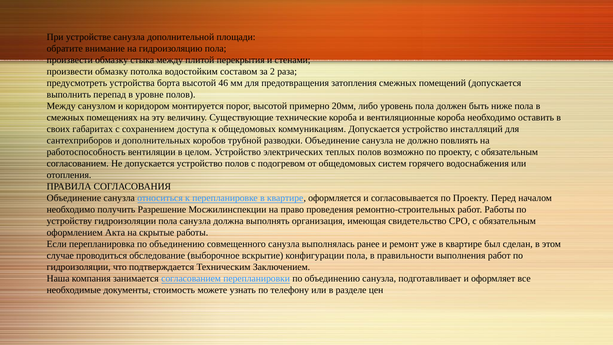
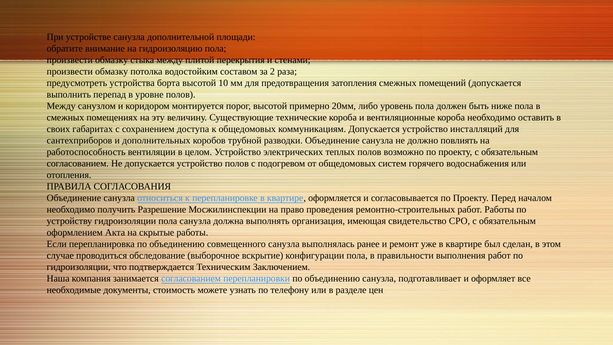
46: 46 -> 10 (223, 83)
